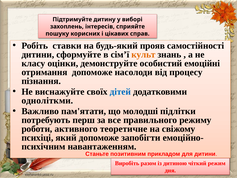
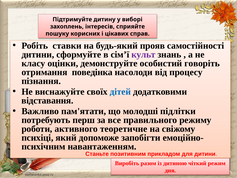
культ colour: orange -> purple (143, 54)
емоційні: емоційні -> говоріть (202, 63)
отримання допоможе: допоможе -> поведінка (92, 72)
одноліткми: одноліткми -> відставання (47, 100)
